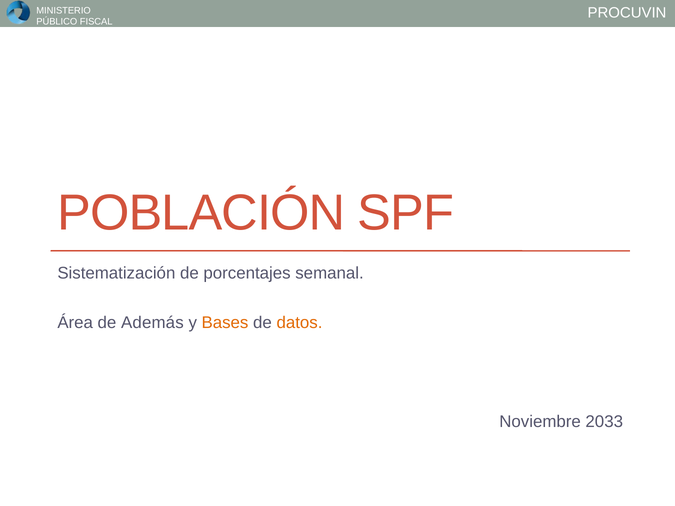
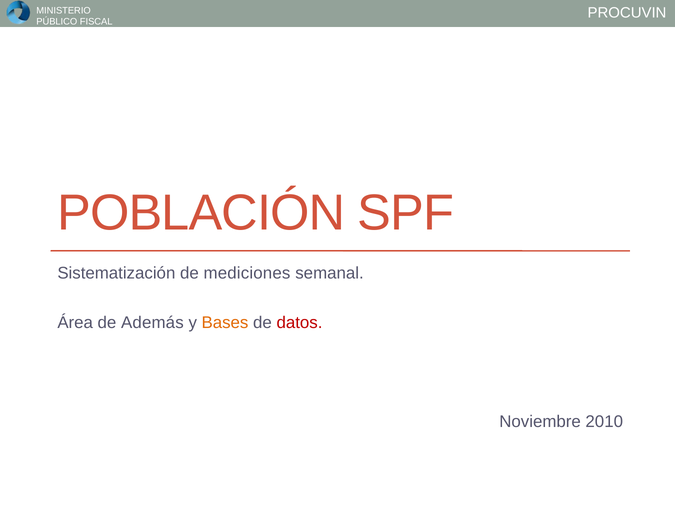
porcentajes: porcentajes -> mediciones (247, 273)
datos colour: orange -> red (300, 323)
2033: 2033 -> 2010 (604, 422)
